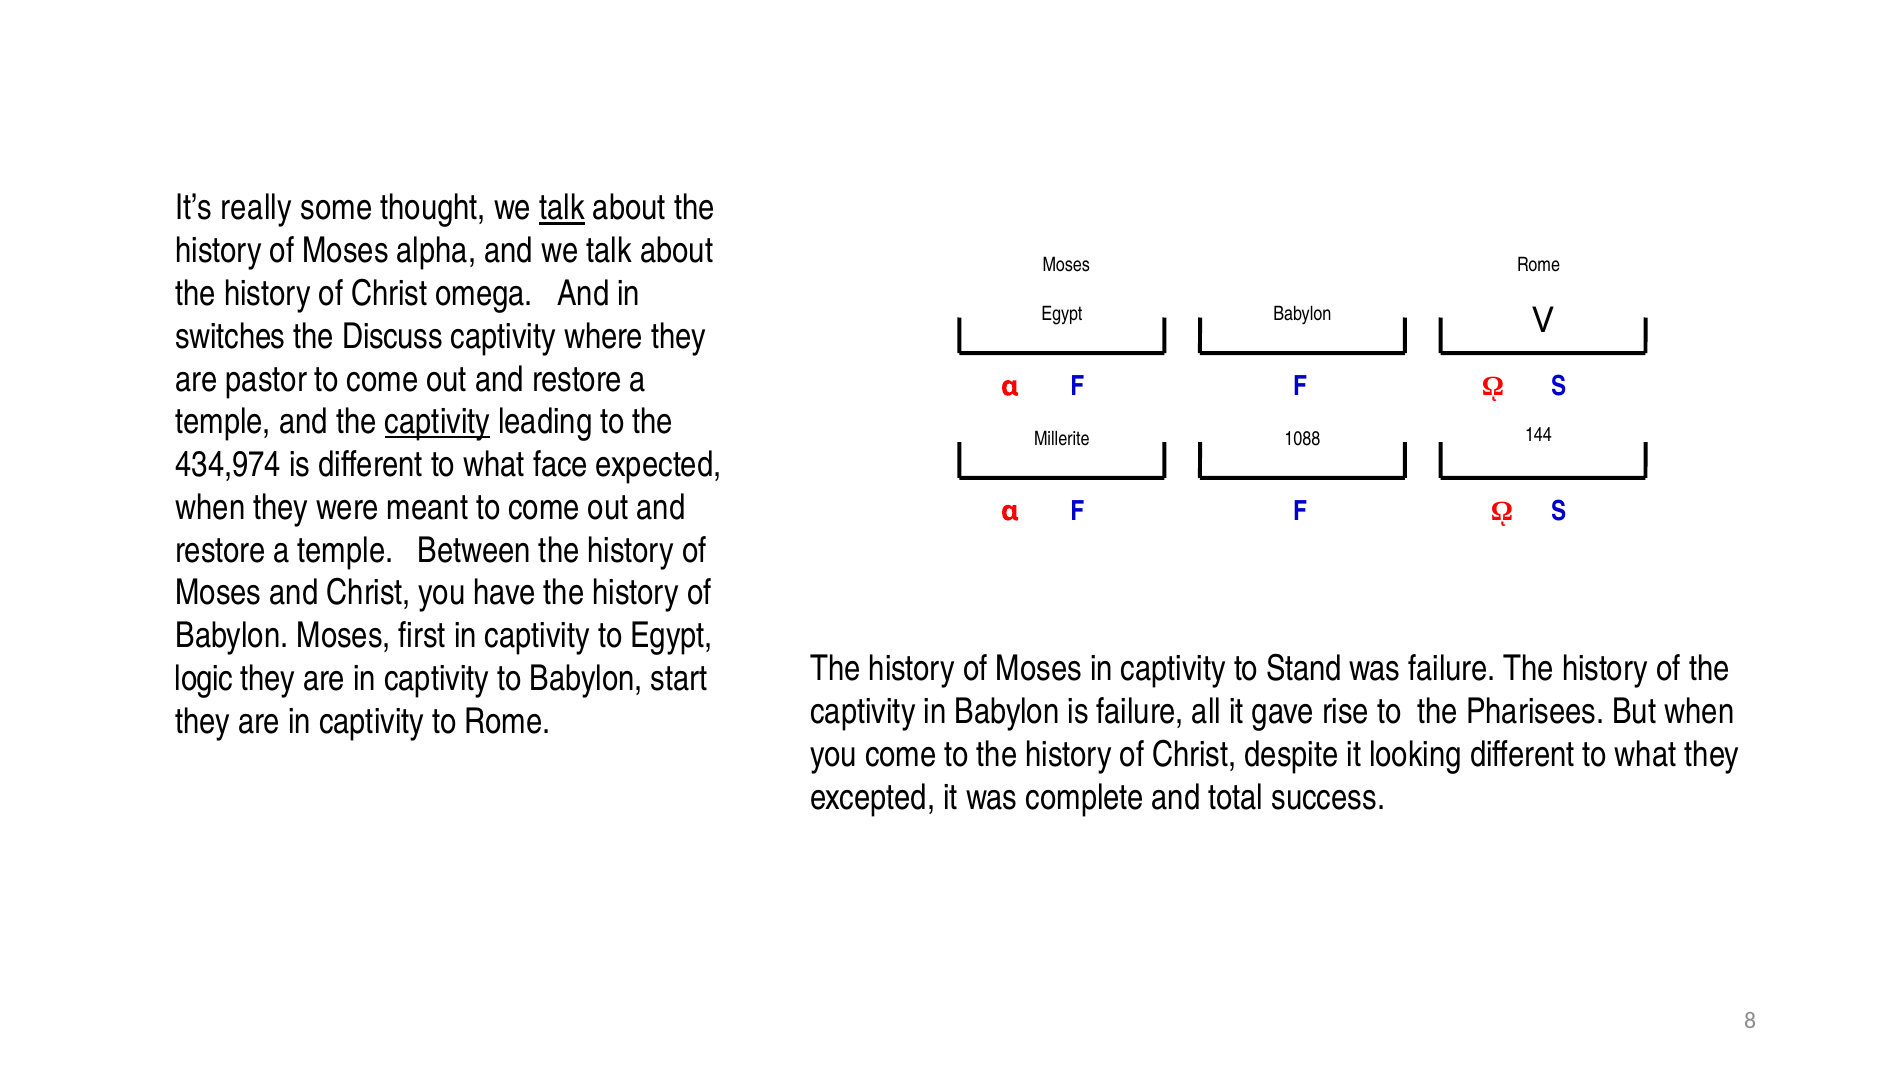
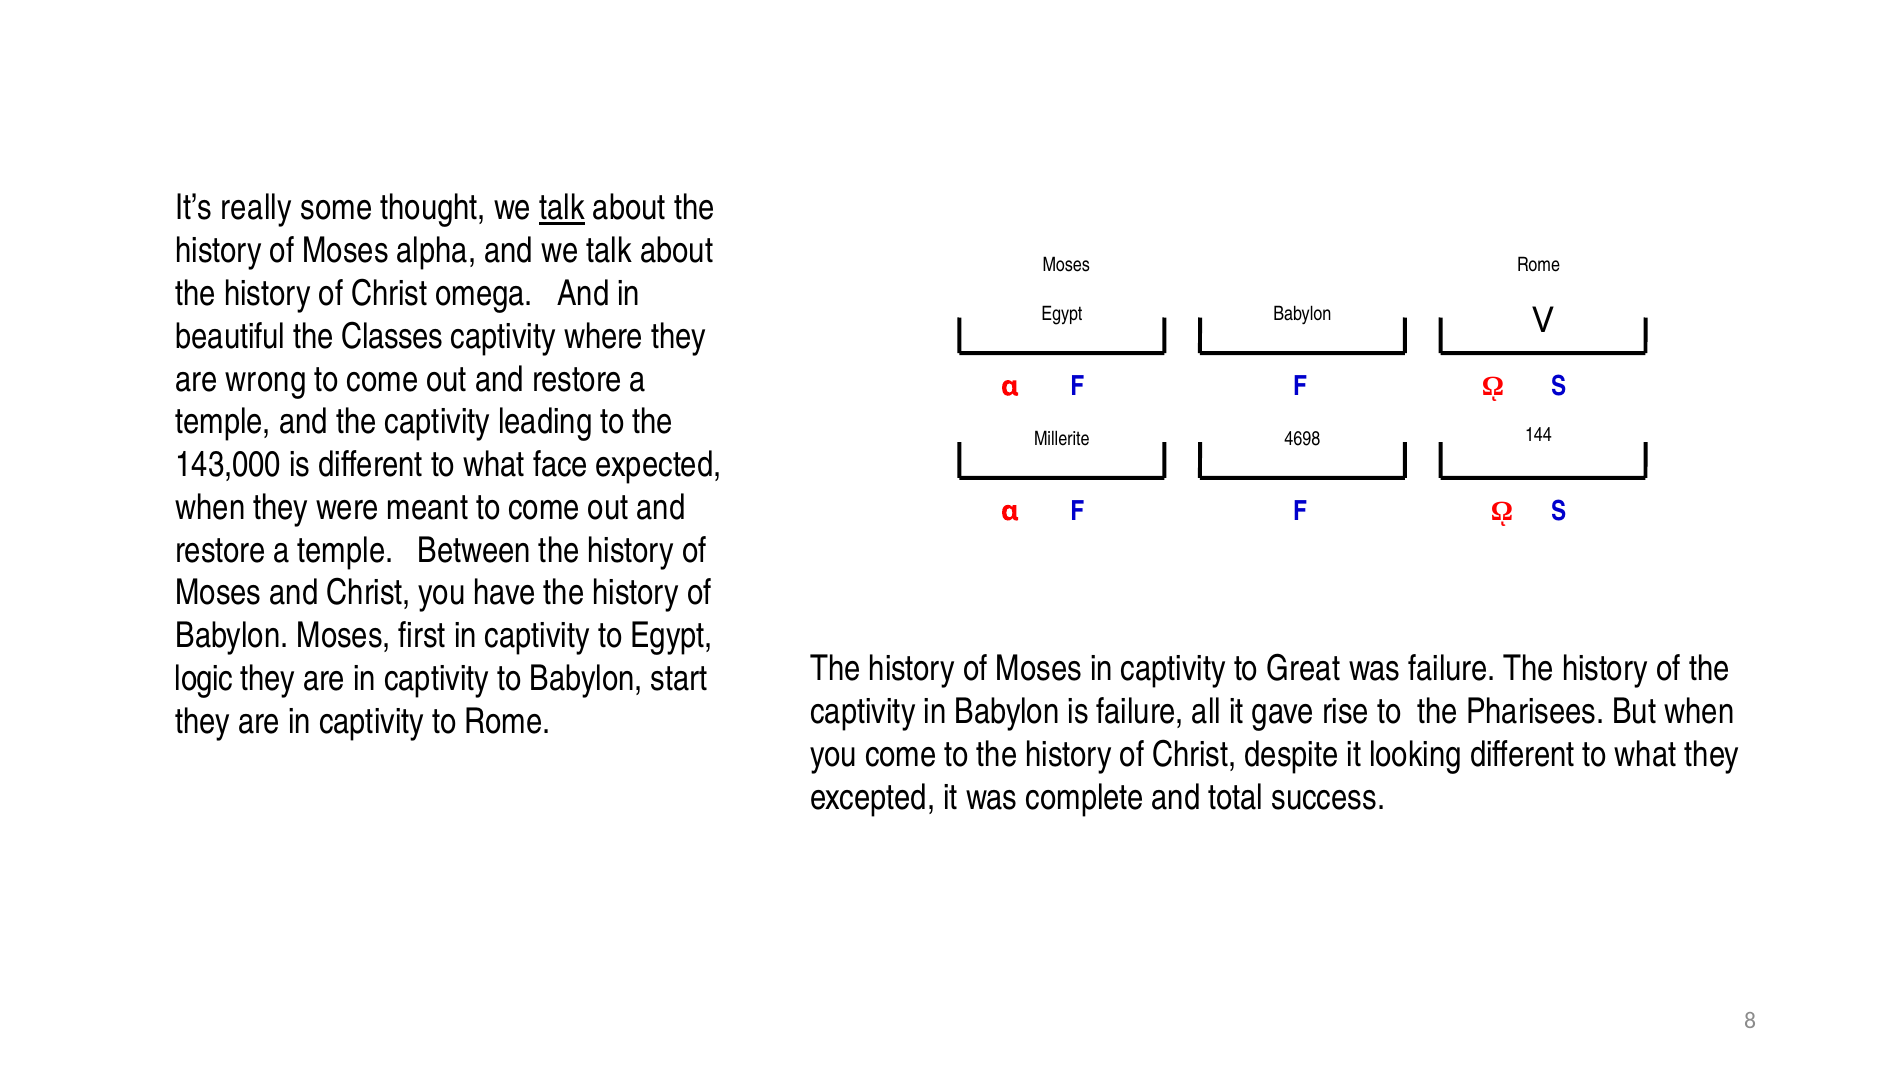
switches: switches -> beautiful (231, 337)
Discuss: Discuss -> Classes (393, 337)
pastor: pastor -> wrong (266, 379)
captivity underline: present -> none (438, 422)
1088: 1088 -> 4698 (1302, 439)
434,974: 434,974 -> 143,000 (228, 465)
Stand: Stand -> Great (1303, 669)
